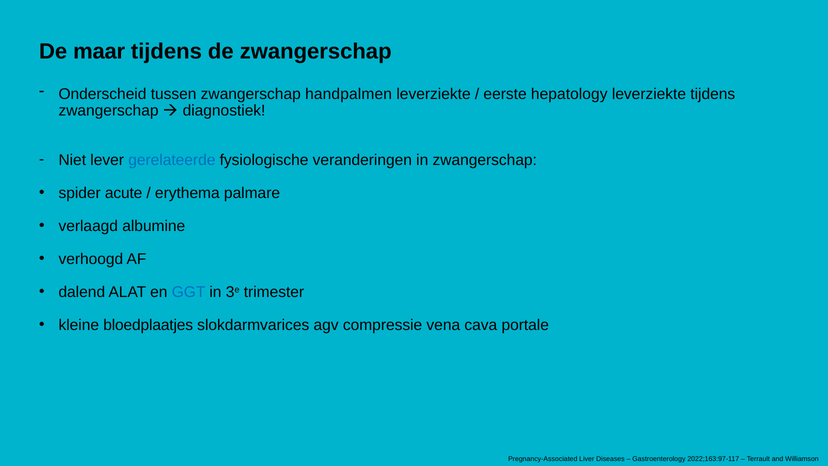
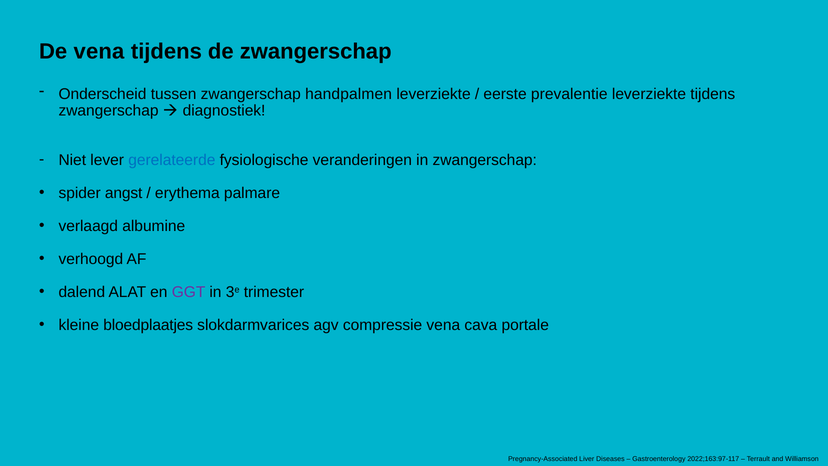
De maar: maar -> vena (99, 51)
hepatology: hepatology -> prevalentie (569, 94)
acute: acute -> angst (124, 193)
GGT colour: blue -> purple (189, 292)
